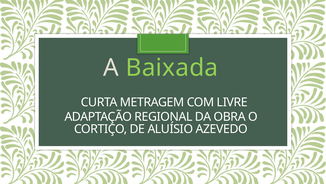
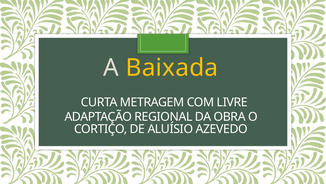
Baixada colour: light green -> yellow (172, 68)
